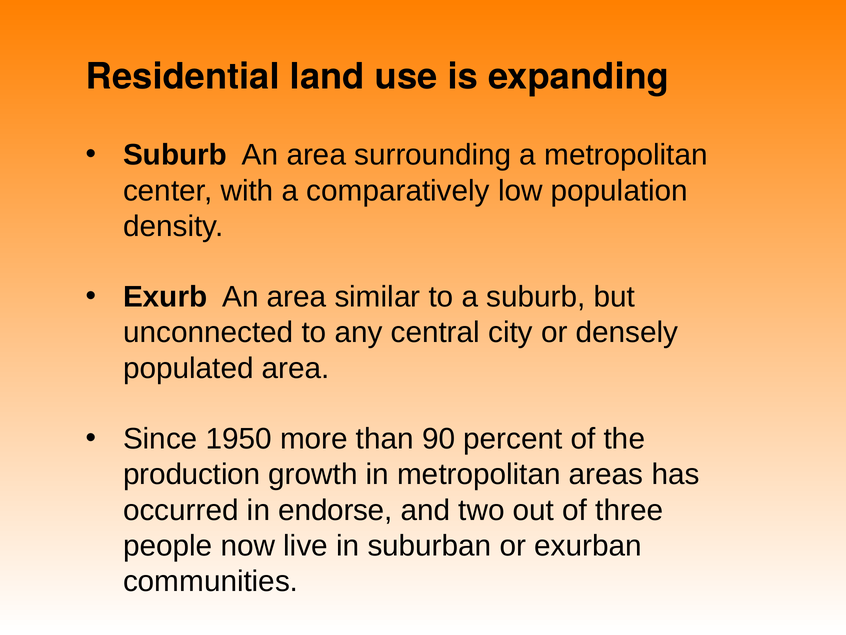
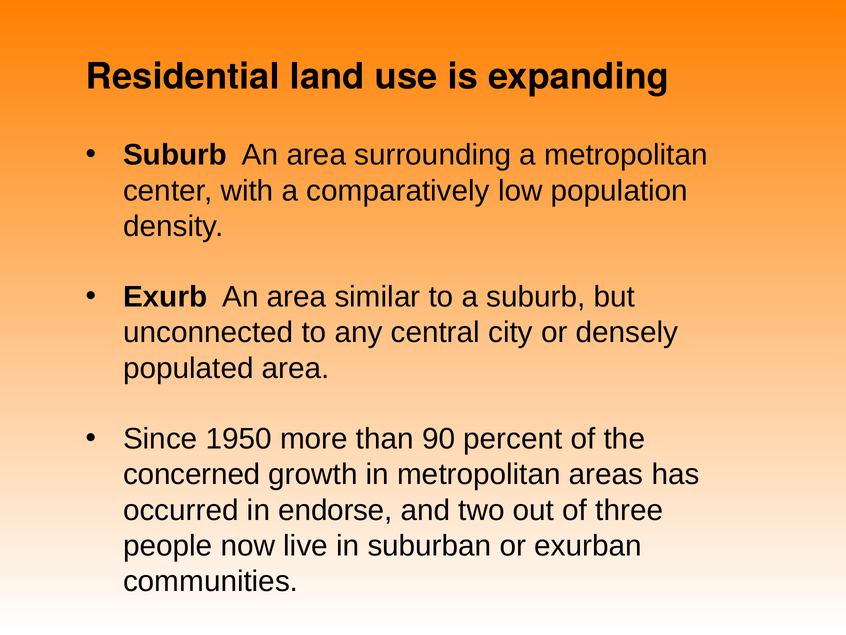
production: production -> concerned (192, 474)
